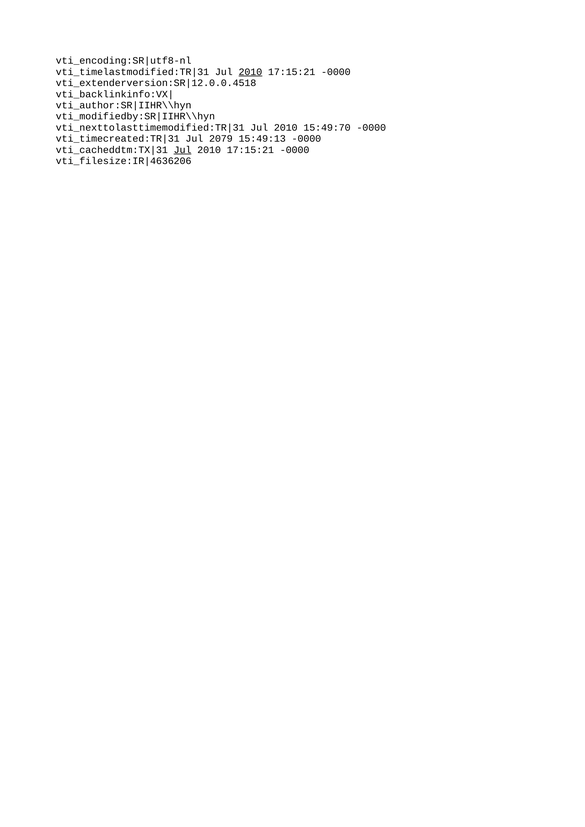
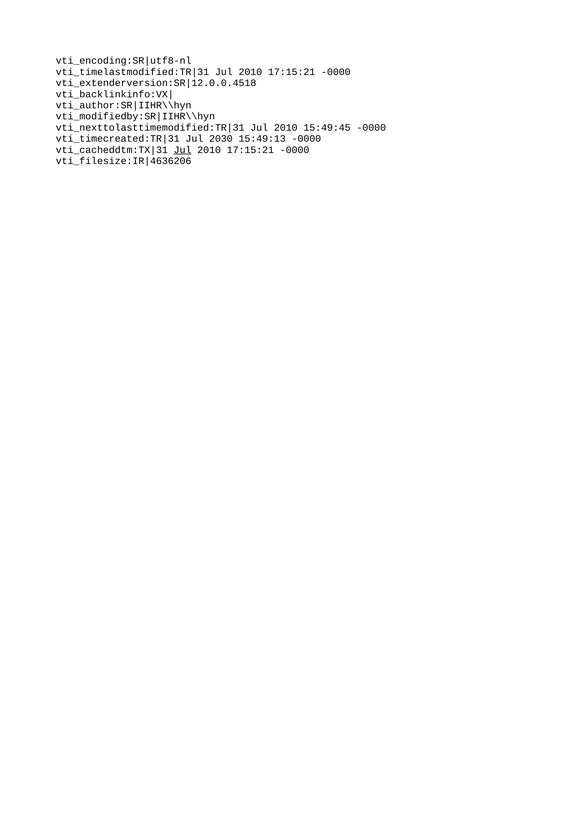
2010 underline: present -> none (250, 72)
15:49:70: 15:49:70 -> 15:49:45 (327, 128)
2079: 2079 -> 2030 (221, 139)
